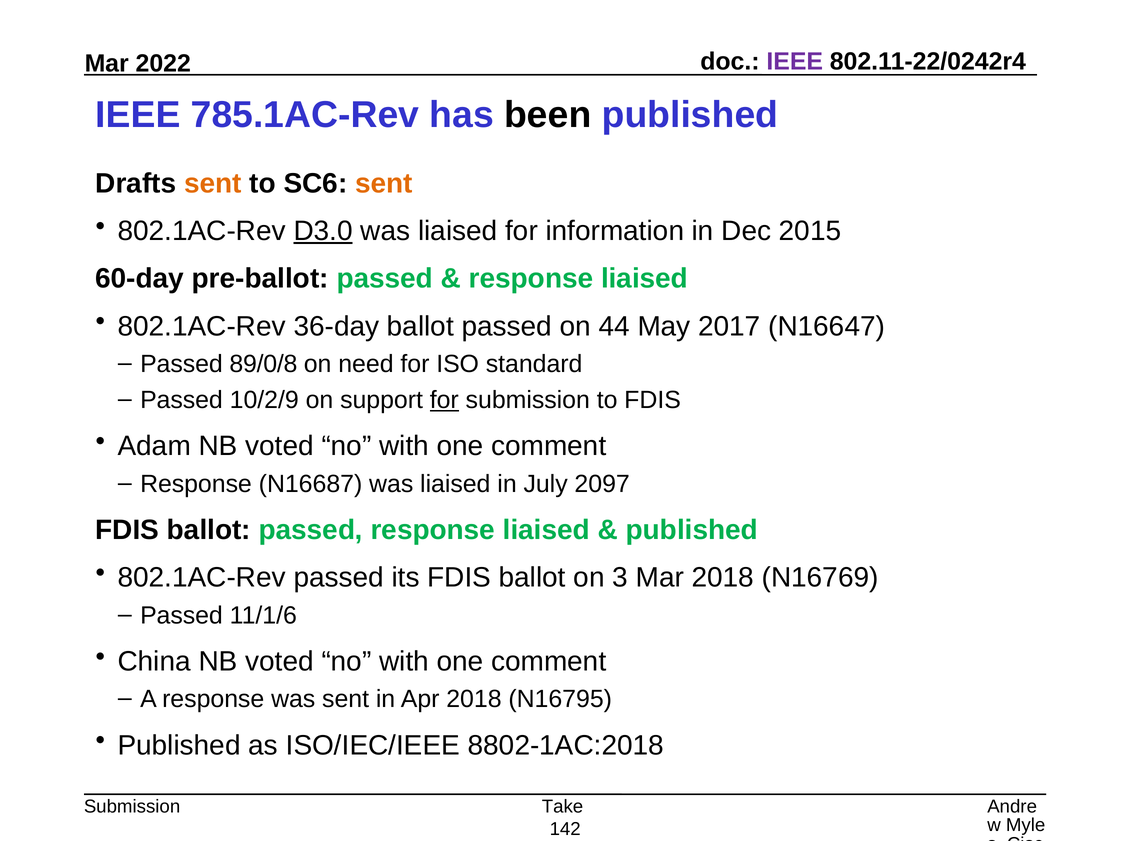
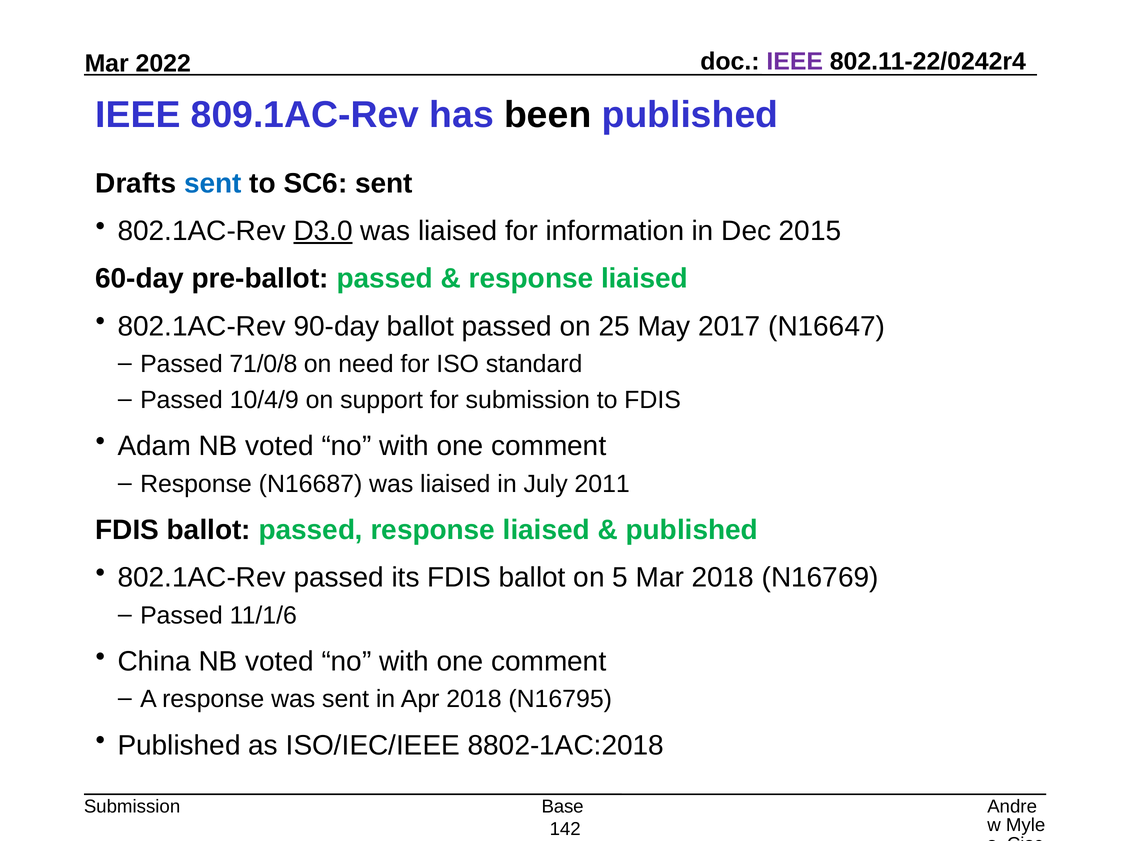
785.1AC-Rev: 785.1AC-Rev -> 809.1AC-Rev (305, 115)
sent colour: orange -> blue (213, 183)
sent colour: orange -> black (384, 183)
36-day: 36-day -> 90-day (336, 326)
44: 44 -> 25 (614, 326)
89/0/8: 89/0/8 -> 71/0/8 (263, 364)
10/2/9: 10/2/9 -> 10/4/9 (264, 400)
for underline: present -> none (444, 400)
2097: 2097 -> 2011 (602, 484)
3: 3 -> 5 (620, 578)
Take: Take -> Base (563, 806)
